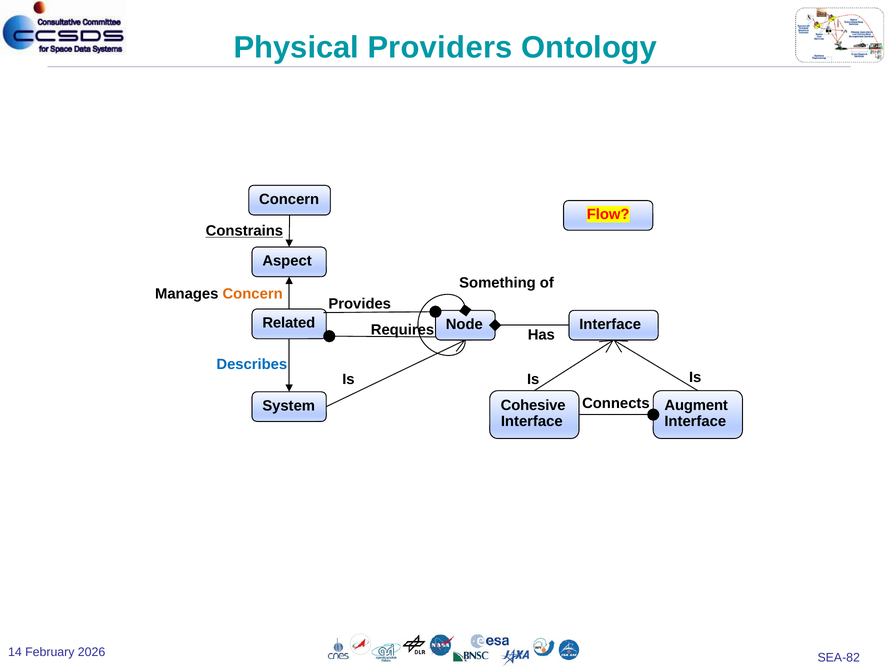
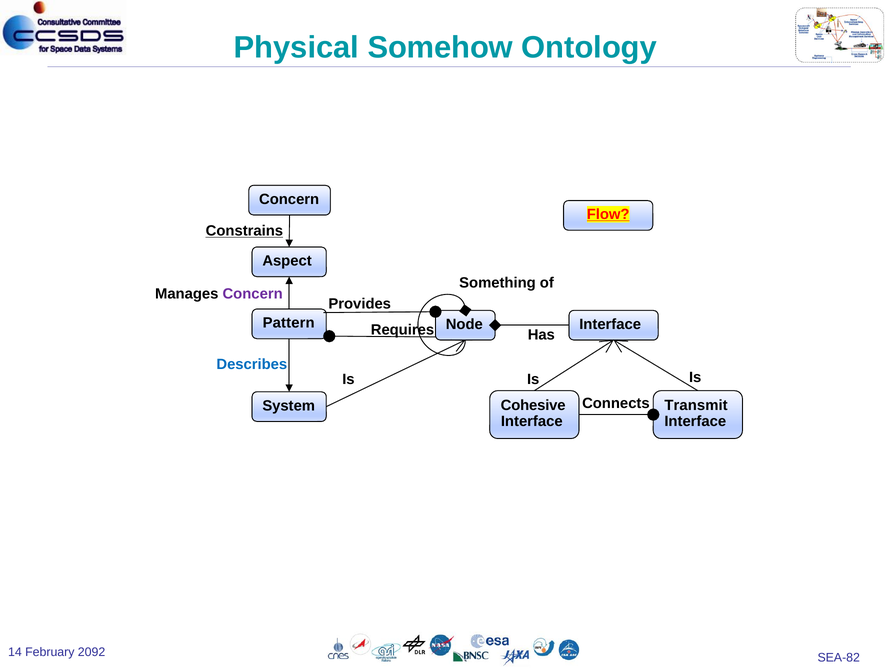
Providers: Providers -> Somehow (440, 48)
Flow underline: none -> present (608, 214)
Concern colour: orange -> purple (253, 294)
Related: Related -> Pattern (289, 323)
Augment: Augment -> Transmit (696, 406)
2026: 2026 -> 2092 (92, 652)
